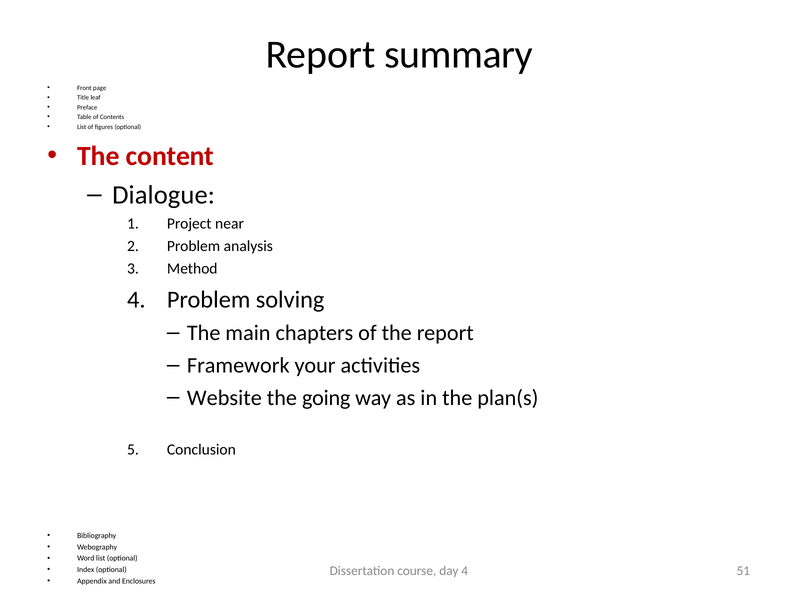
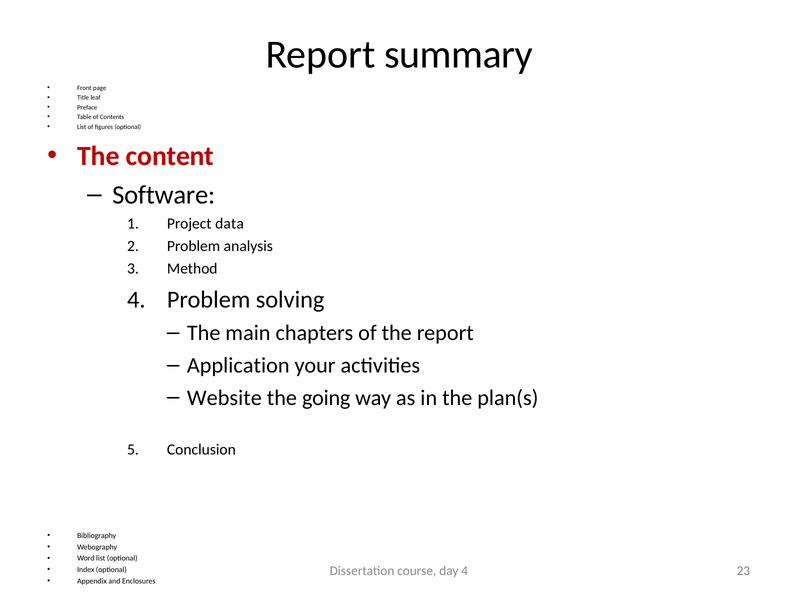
Dialogue: Dialogue -> Software (164, 195)
near: near -> data (229, 224)
Framework: Framework -> Application (238, 366)
51: 51 -> 23 (743, 571)
